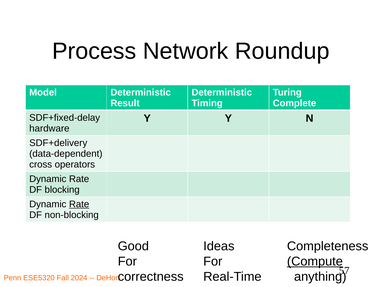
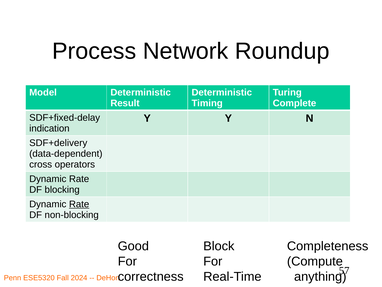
hardware: hardware -> indication (49, 128)
Ideas: Ideas -> Block (219, 246)
Compute underline: present -> none (315, 261)
